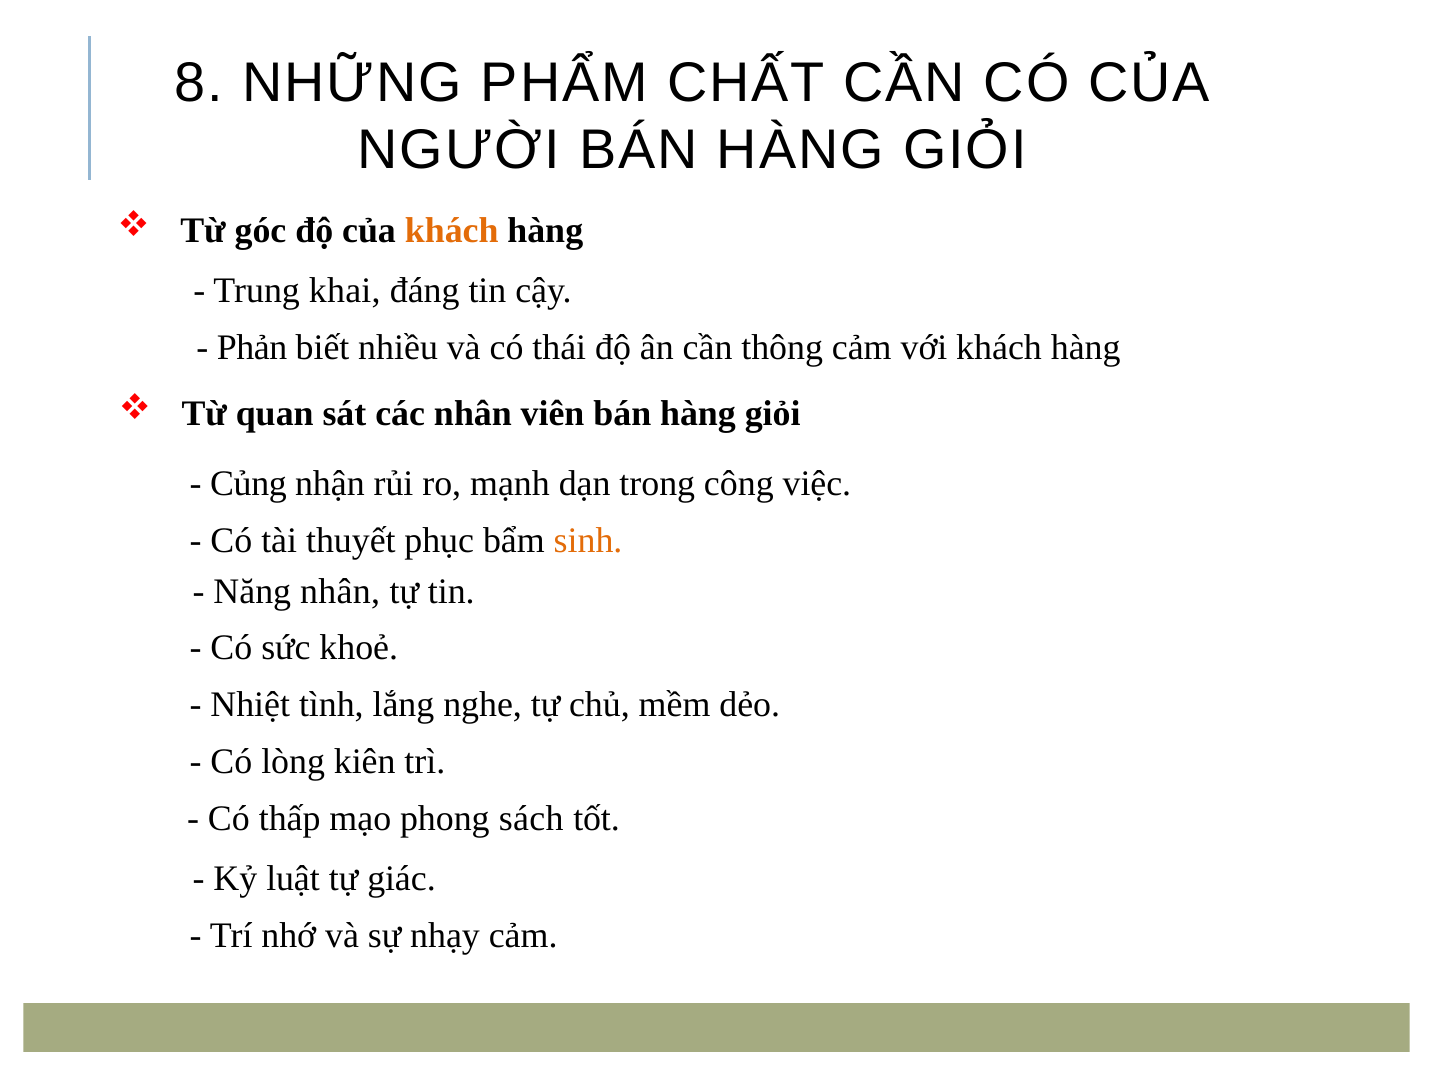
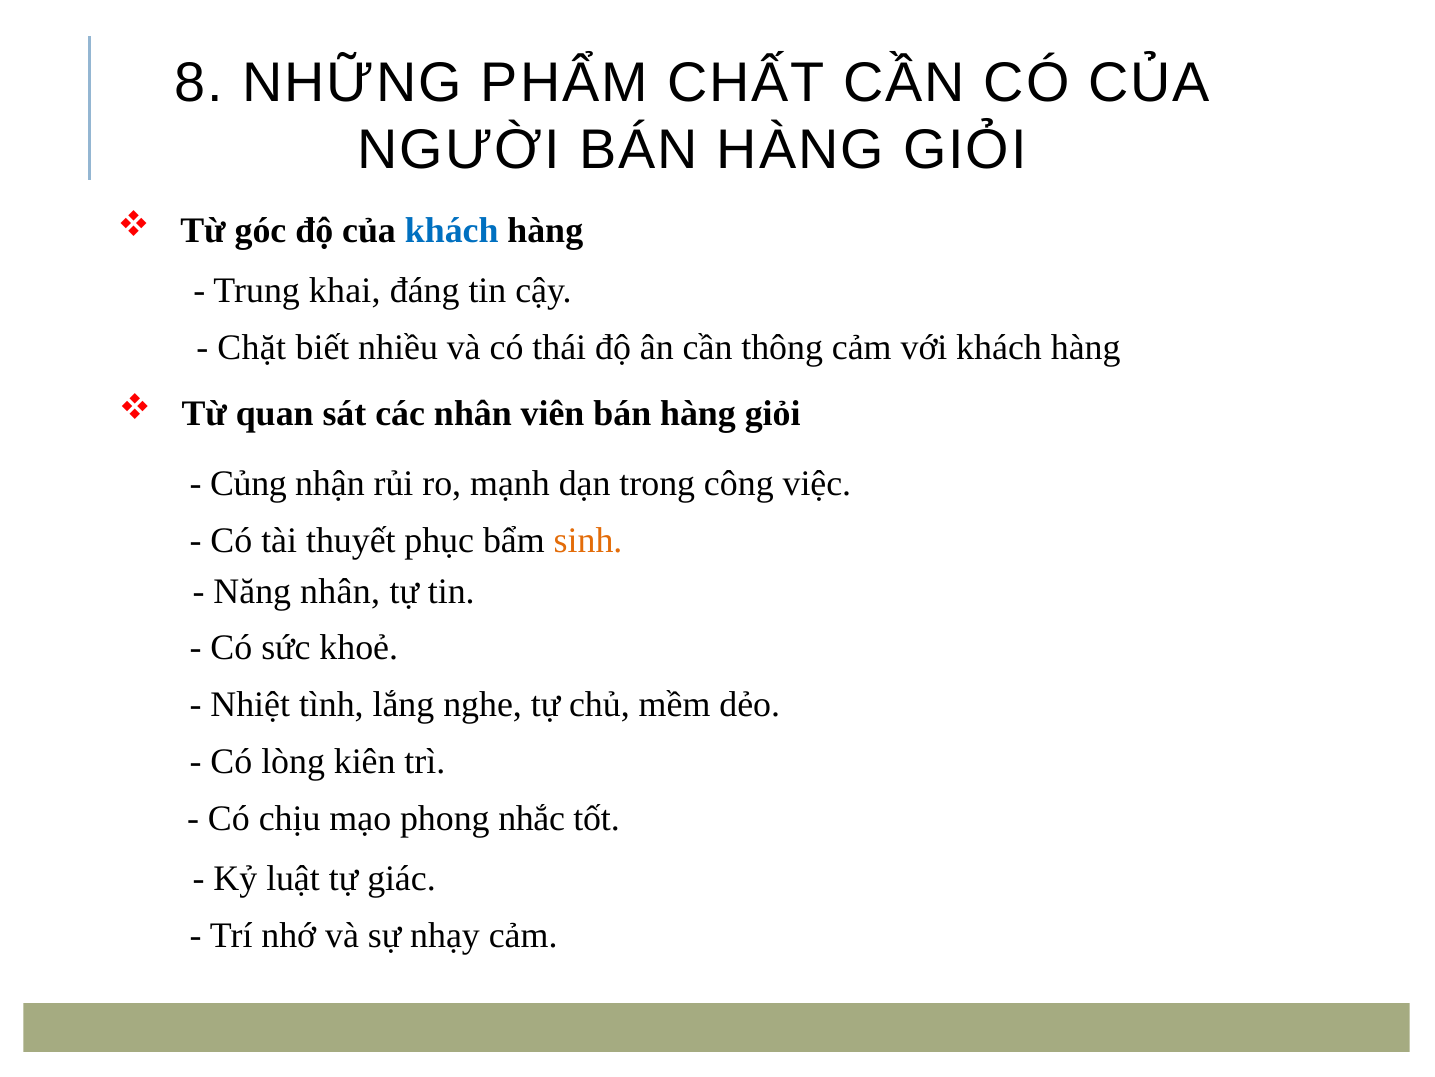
khách colour: orange -> blue (452, 231)
Phản: Phản -> Chặt (252, 347)
thấp: thấp -> chịu (290, 818)
sách: sách -> nhắc (532, 818)
